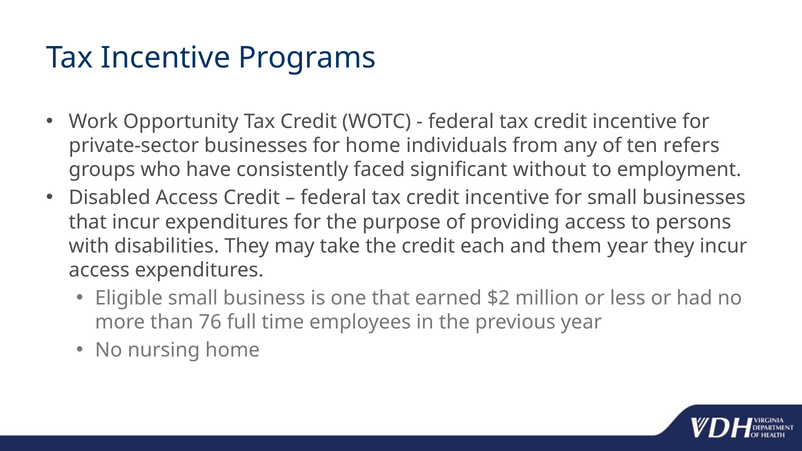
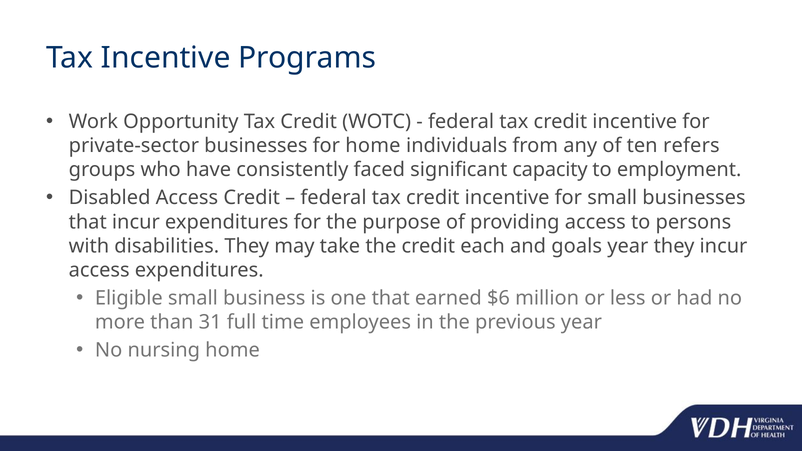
without: without -> capacity (550, 170)
them: them -> goals (577, 246)
$2: $2 -> $6 (498, 298)
76: 76 -> 31 (210, 322)
